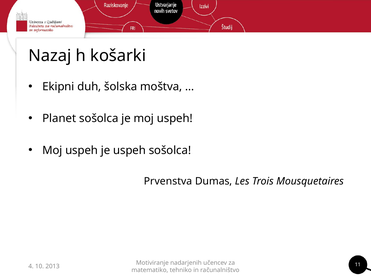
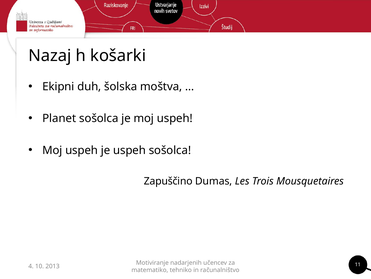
Prvenstva: Prvenstva -> Zapuščino (168, 181)
